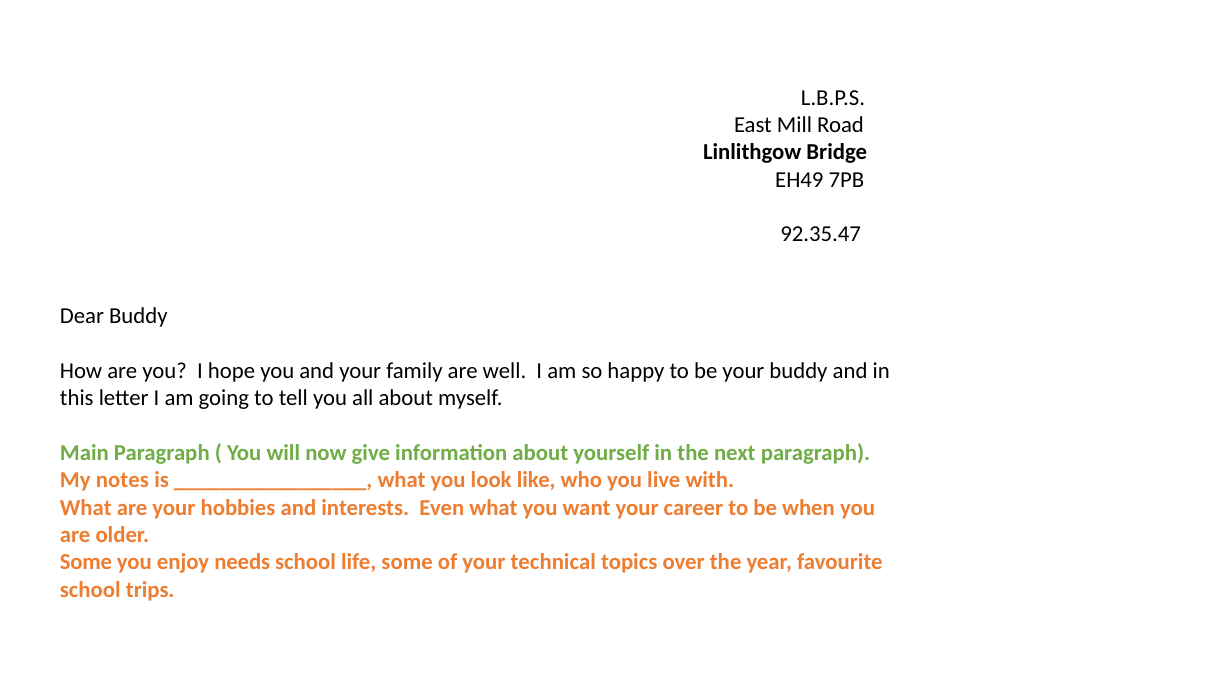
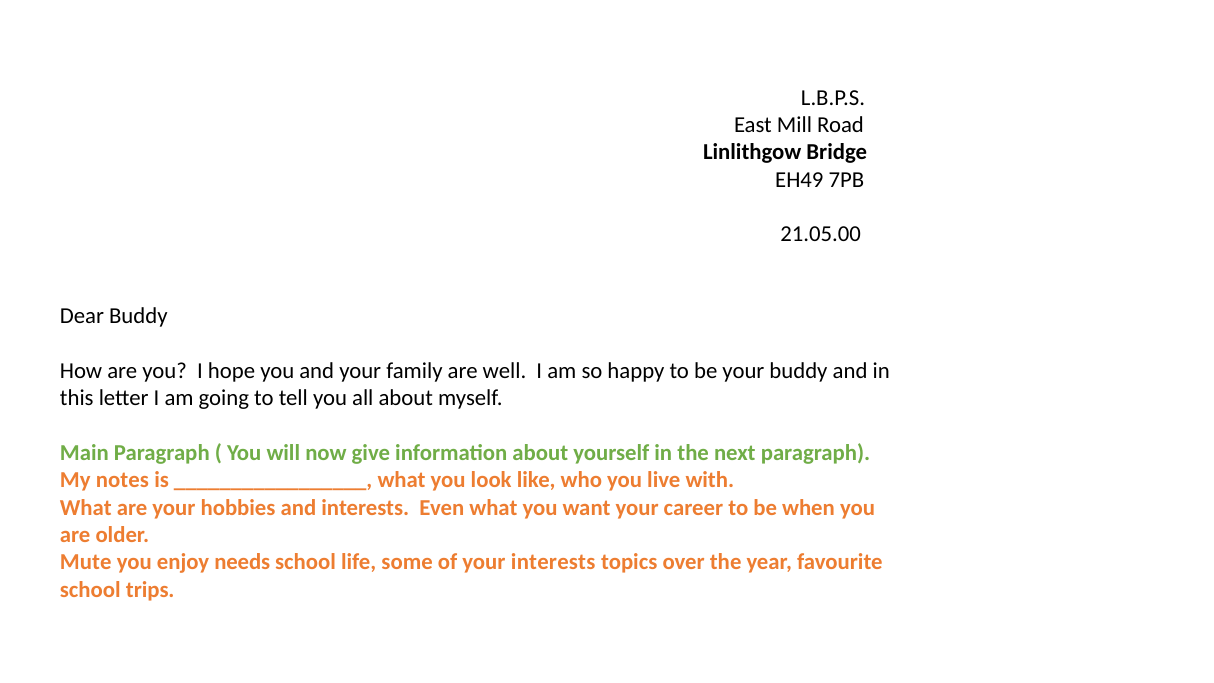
92.35.47: 92.35.47 -> 21.05.00 (821, 234)
Some: Some -> Mute (86, 562)
your technical: technical -> interests (553, 562)
